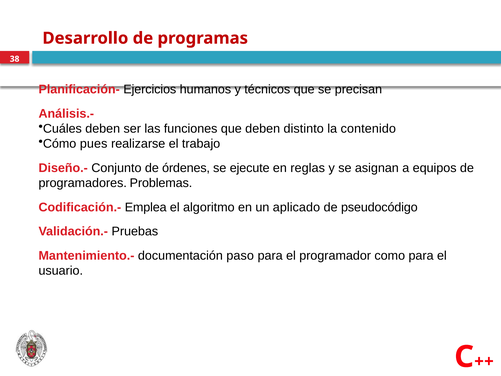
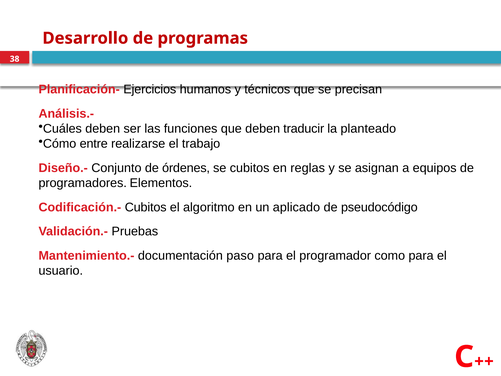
distinto: distinto -> traducir (304, 129)
contenido: contenido -> planteado (368, 129)
pues: pues -> entre (94, 144)
se ejecute: ejecute -> cubitos (250, 168)
Problemas: Problemas -> Elementos (161, 183)
Codificación.- Emplea: Emplea -> Cubitos (146, 207)
